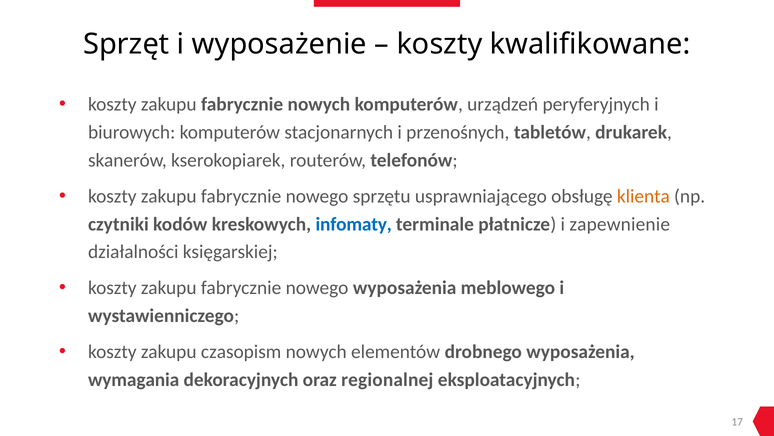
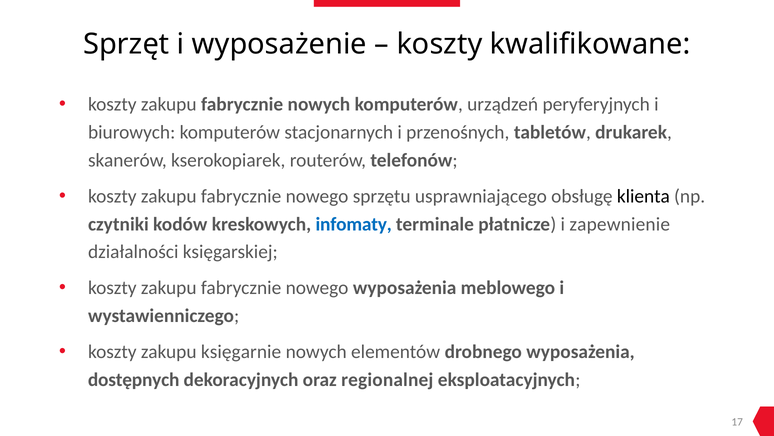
klienta colour: orange -> black (643, 196)
czasopism: czasopism -> księgarnie (241, 351)
wymagania: wymagania -> dostępnych (134, 379)
